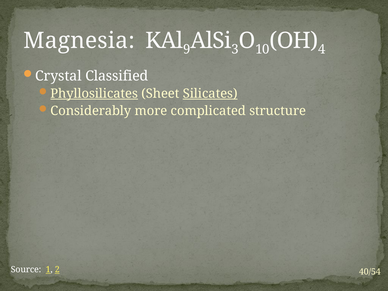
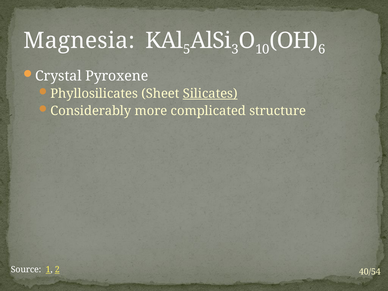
9: 9 -> 5 (187, 49)
4: 4 -> 6 (322, 49)
Classified: Classified -> Pyroxene (117, 76)
Phyllosilicates underline: present -> none (94, 94)
